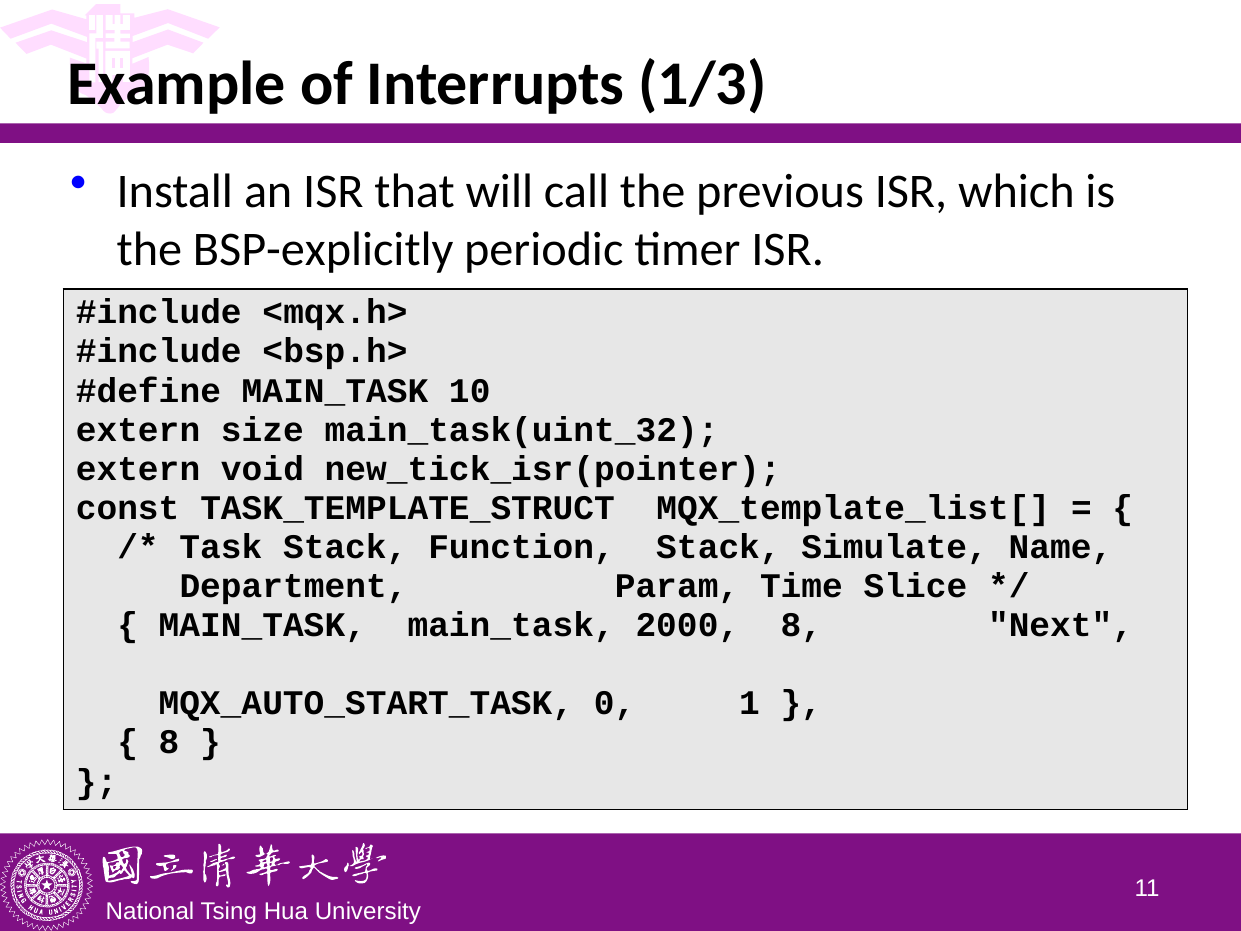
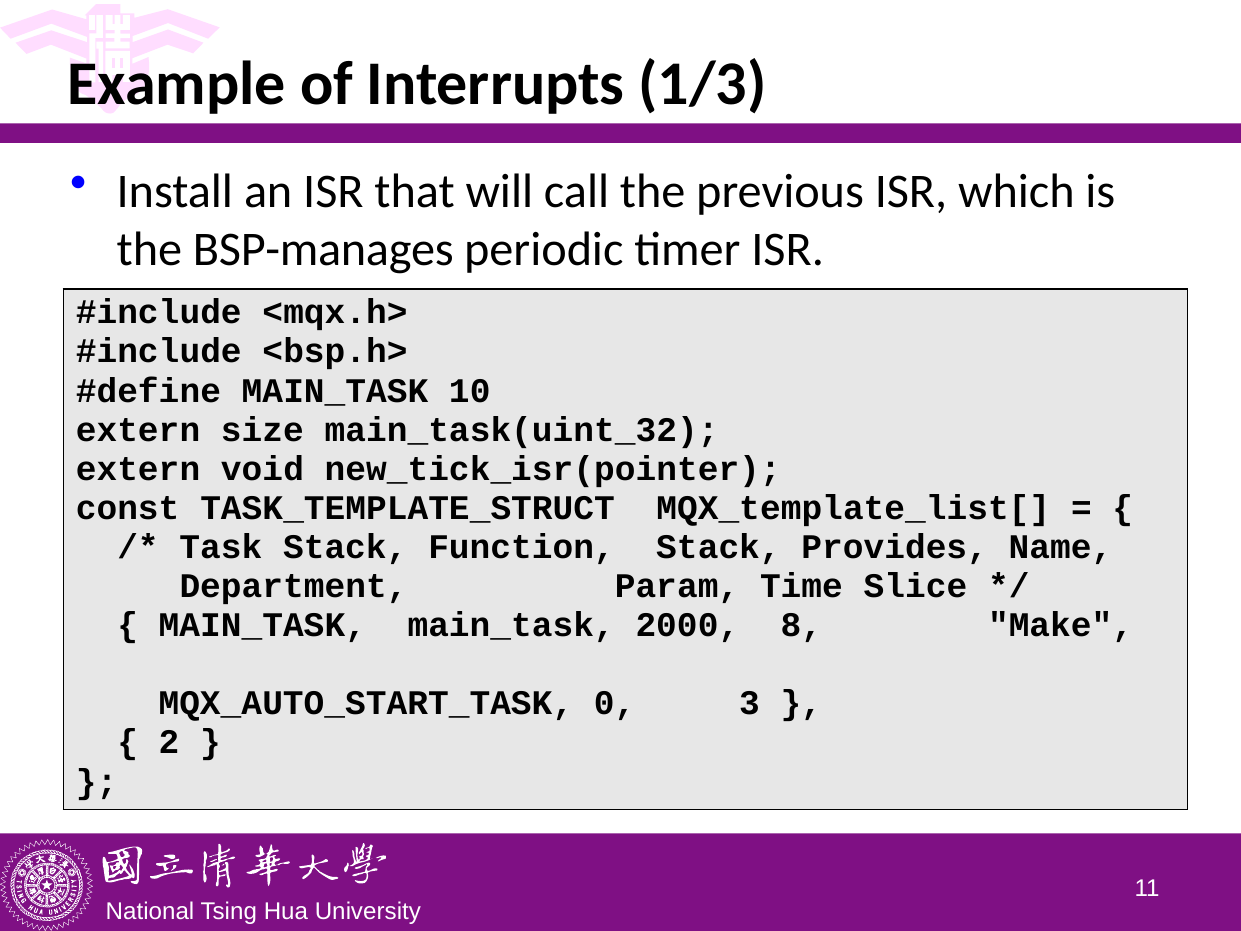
BSP-explicitly: BSP-explicitly -> BSP-manages (323, 249)
Simulate: Simulate -> Provides (895, 547)
Next: Next -> Make (1061, 625)
1: 1 -> 3 (749, 703)
8: 8 -> 2 (169, 742)
